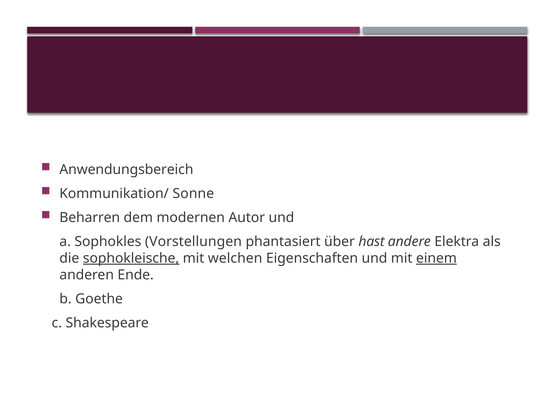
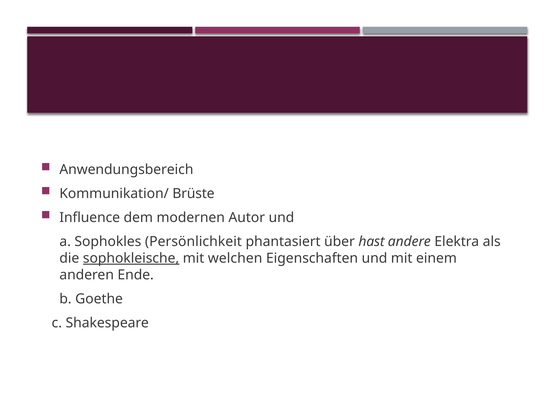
Sonne: Sonne -> Brüste (193, 194)
Beharren: Beharren -> Influence (90, 218)
Vorstellungen: Vorstellungen -> Persönlichkeit (193, 242)
einem underline: present -> none (436, 258)
